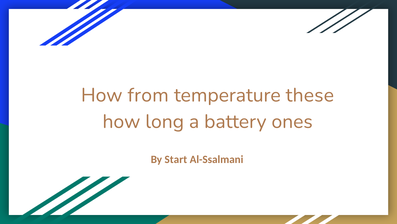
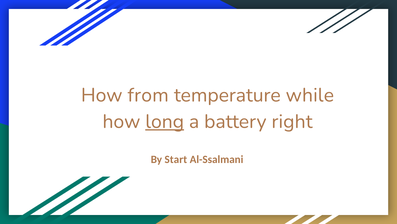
these: these -> while (310, 95)
long underline: none -> present (165, 121)
ones: ones -> right (292, 121)
